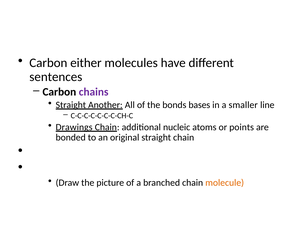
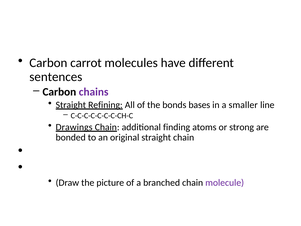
either: either -> carrot (86, 63)
Another: Another -> Refining (105, 105)
nucleic: nucleic -> finding (177, 127)
points: points -> strong (242, 127)
molecule colour: orange -> purple (225, 182)
